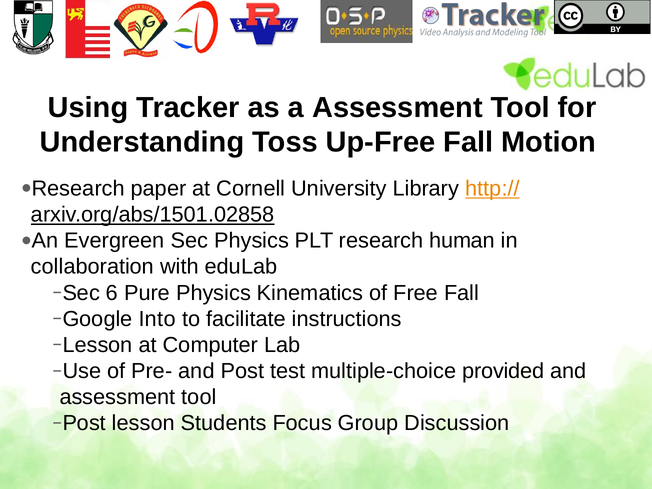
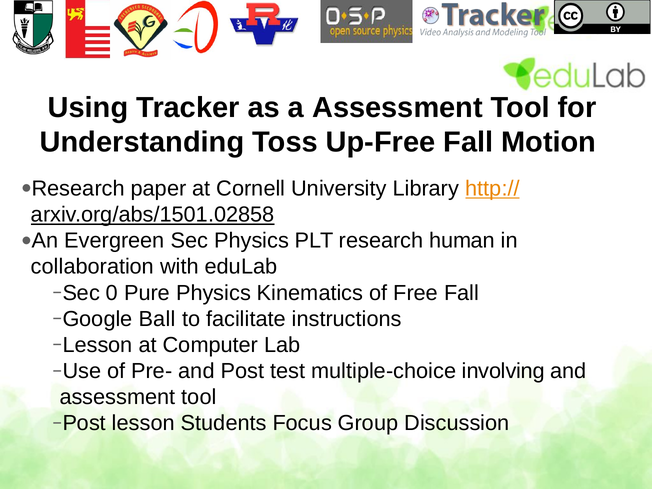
6: 6 -> 0 (112, 293)
Into: Into -> Ball (157, 319)
provided: provided -> involving (503, 371)
